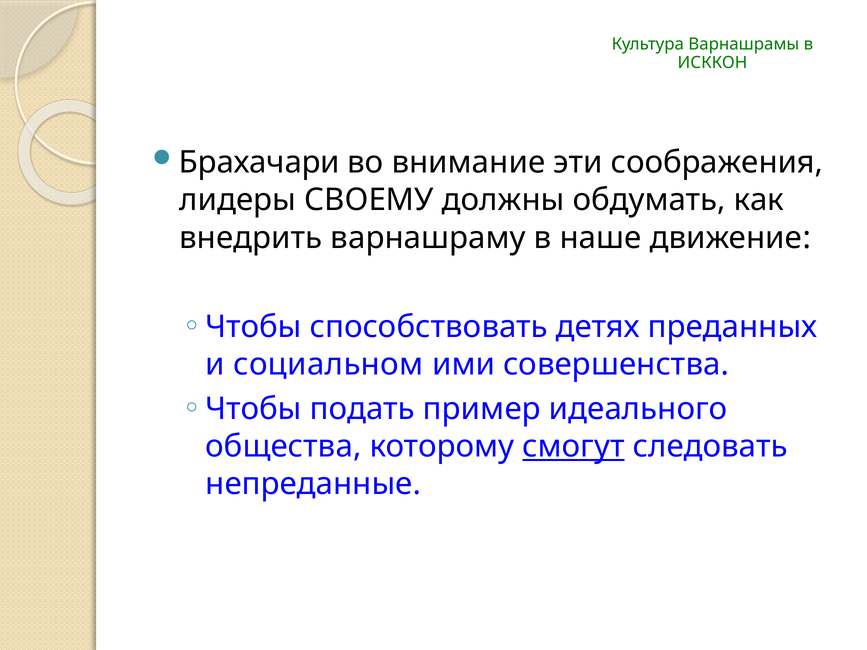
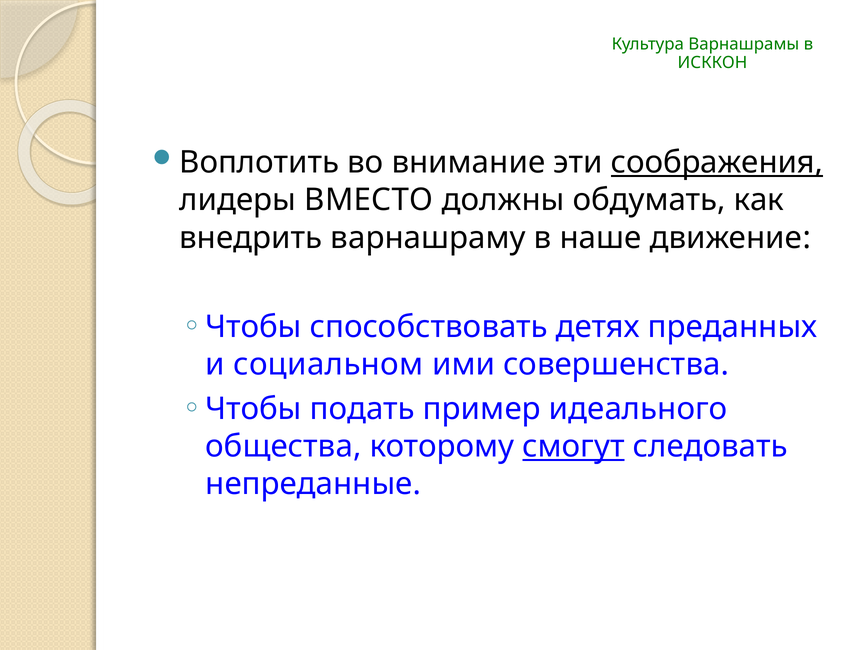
Брахачари: Брахачари -> Воплотить (259, 163)
соображения underline: none -> present (717, 163)
СВОЕМУ: СВОЕМУ -> ВМЕСТО (369, 200)
